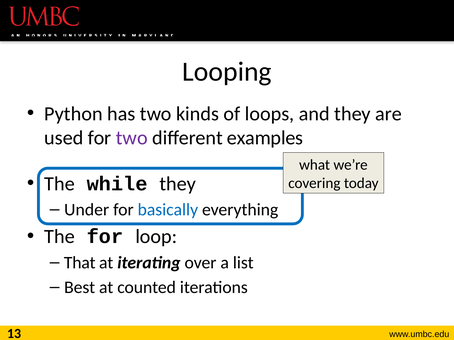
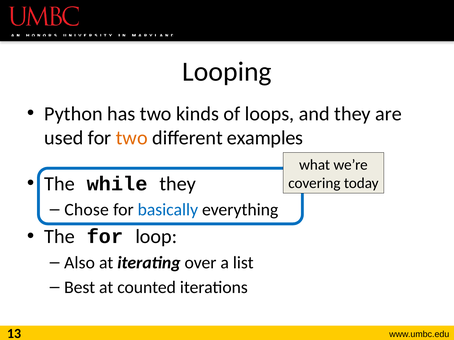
two colour: purple -> orange (132, 138)
Under: Under -> Chose (87, 210)
That: That -> Also (80, 263)
